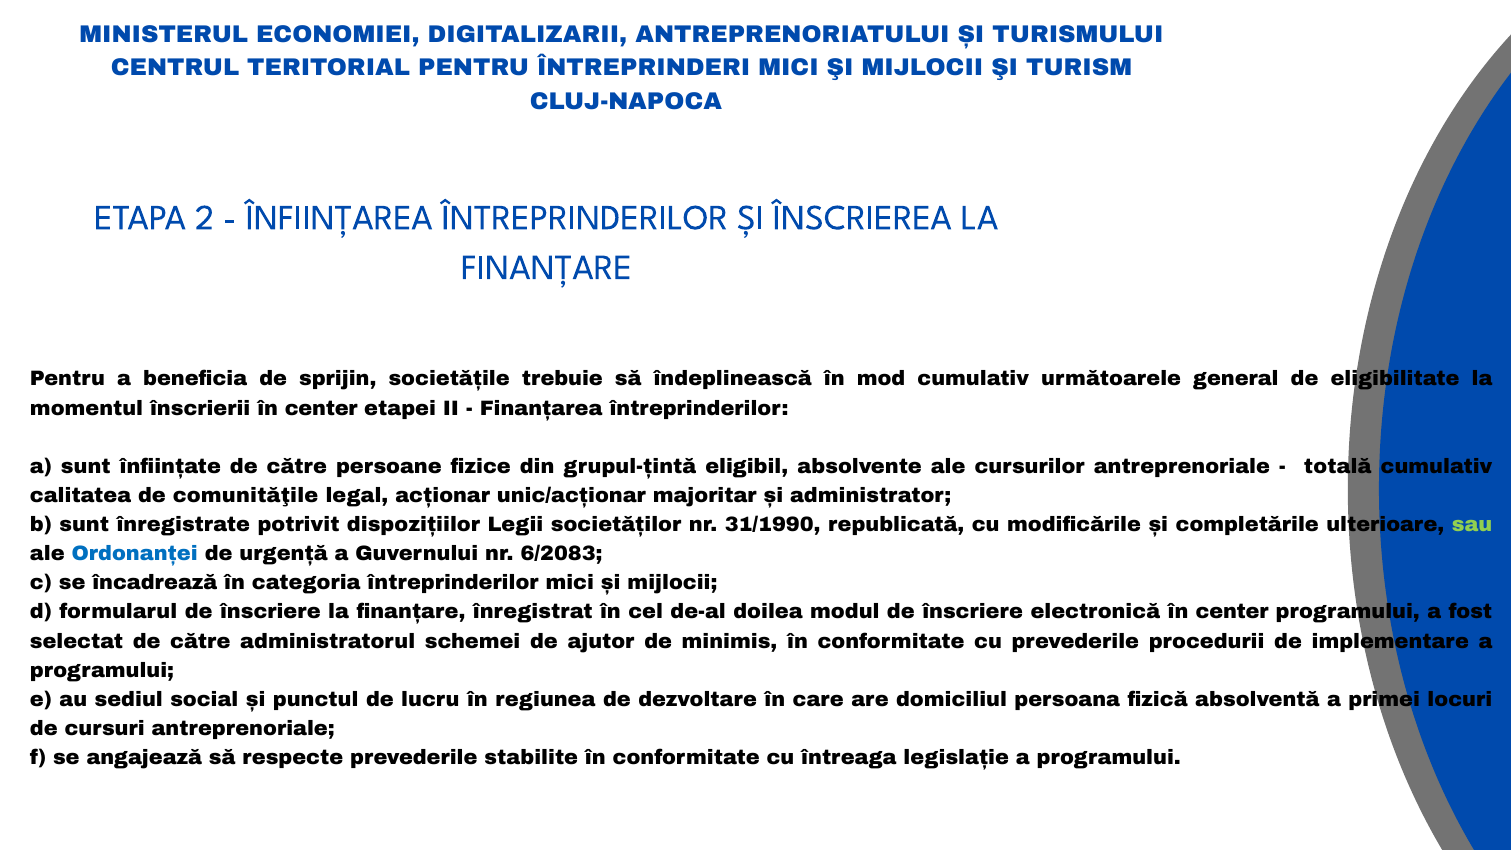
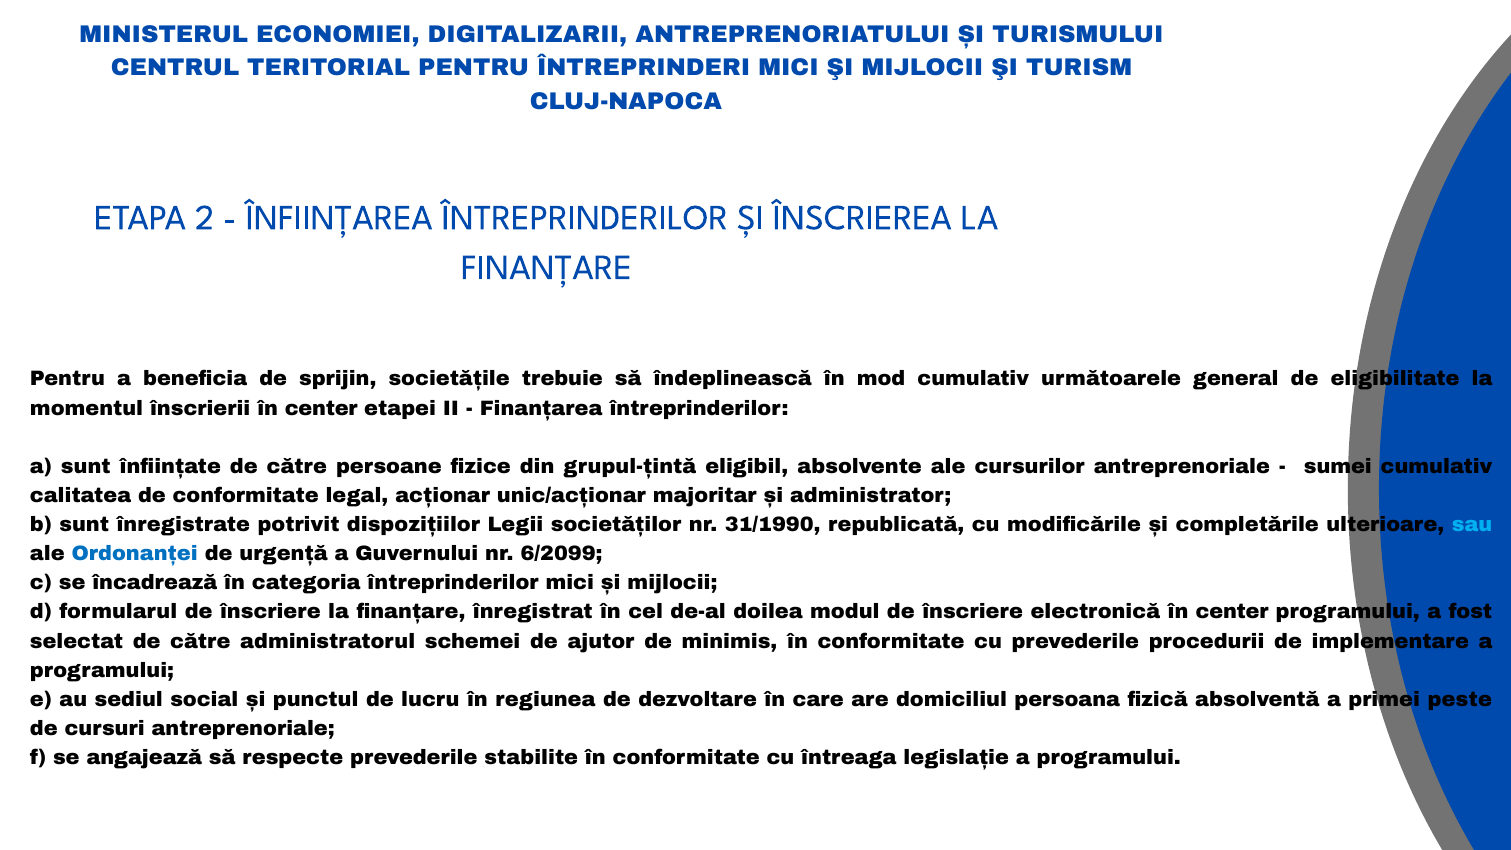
totală: totală -> sumei (1338, 466)
de comunităţile: comunităţile -> conformitate (246, 496)
sau colour: light green -> light blue (1472, 525)
6/2083: 6/2083 -> 6/2099 (562, 554)
locuri: locuri -> peste (1460, 699)
